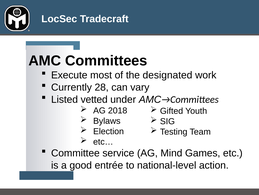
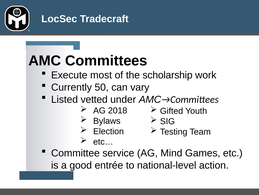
designated: designated -> scholarship (168, 75)
28: 28 -> 50 (102, 87)
